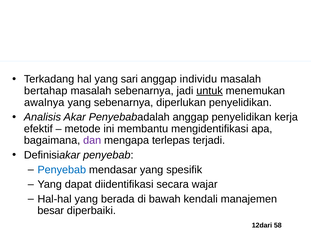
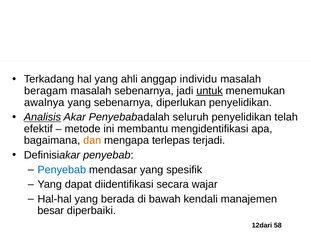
sari: sari -> ahli (129, 79)
bertahap: bertahap -> beragam (46, 91)
Analisis underline: none -> present (42, 117)
Penyebabadalah anggap: anggap -> seluruh (191, 117)
kerja: kerja -> telah (286, 117)
dan colour: purple -> orange (92, 141)
